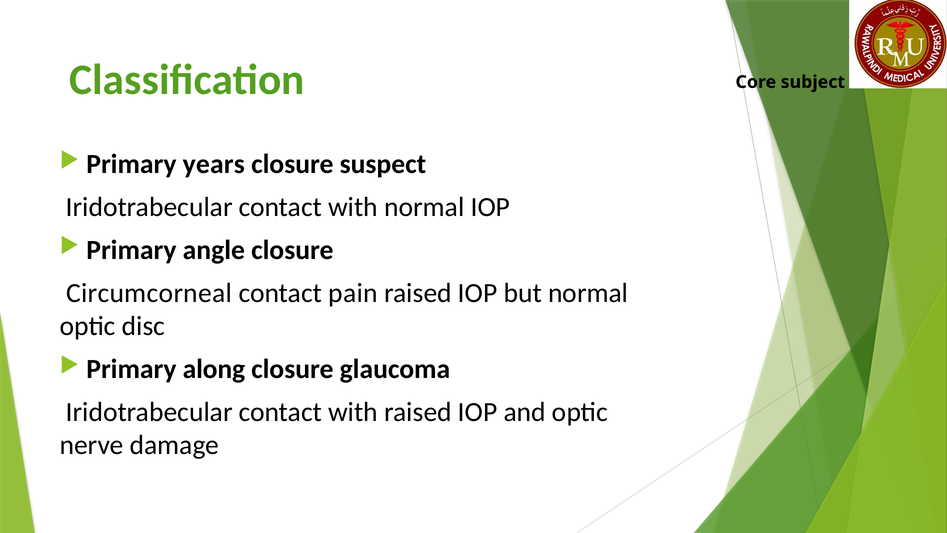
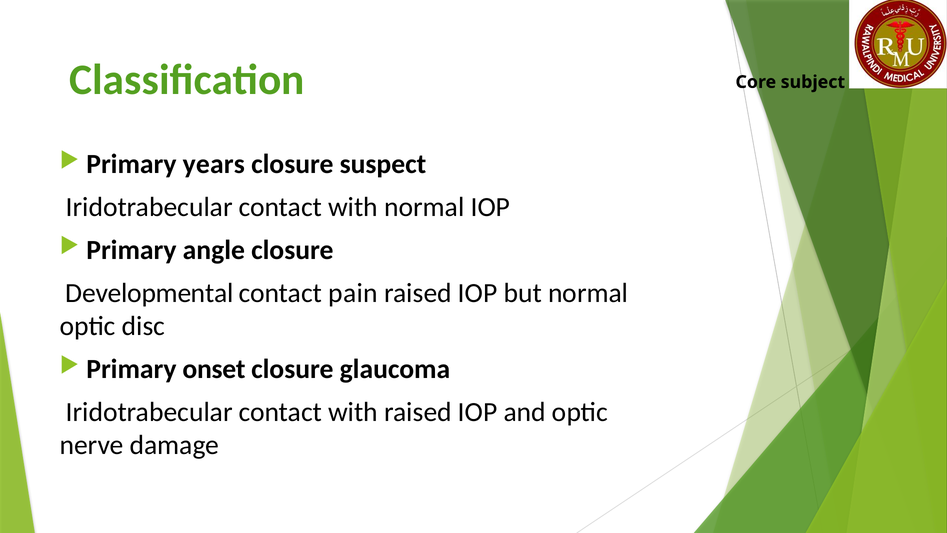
Circumcorneal: Circumcorneal -> Developmental (149, 293)
along: along -> onset (214, 369)
